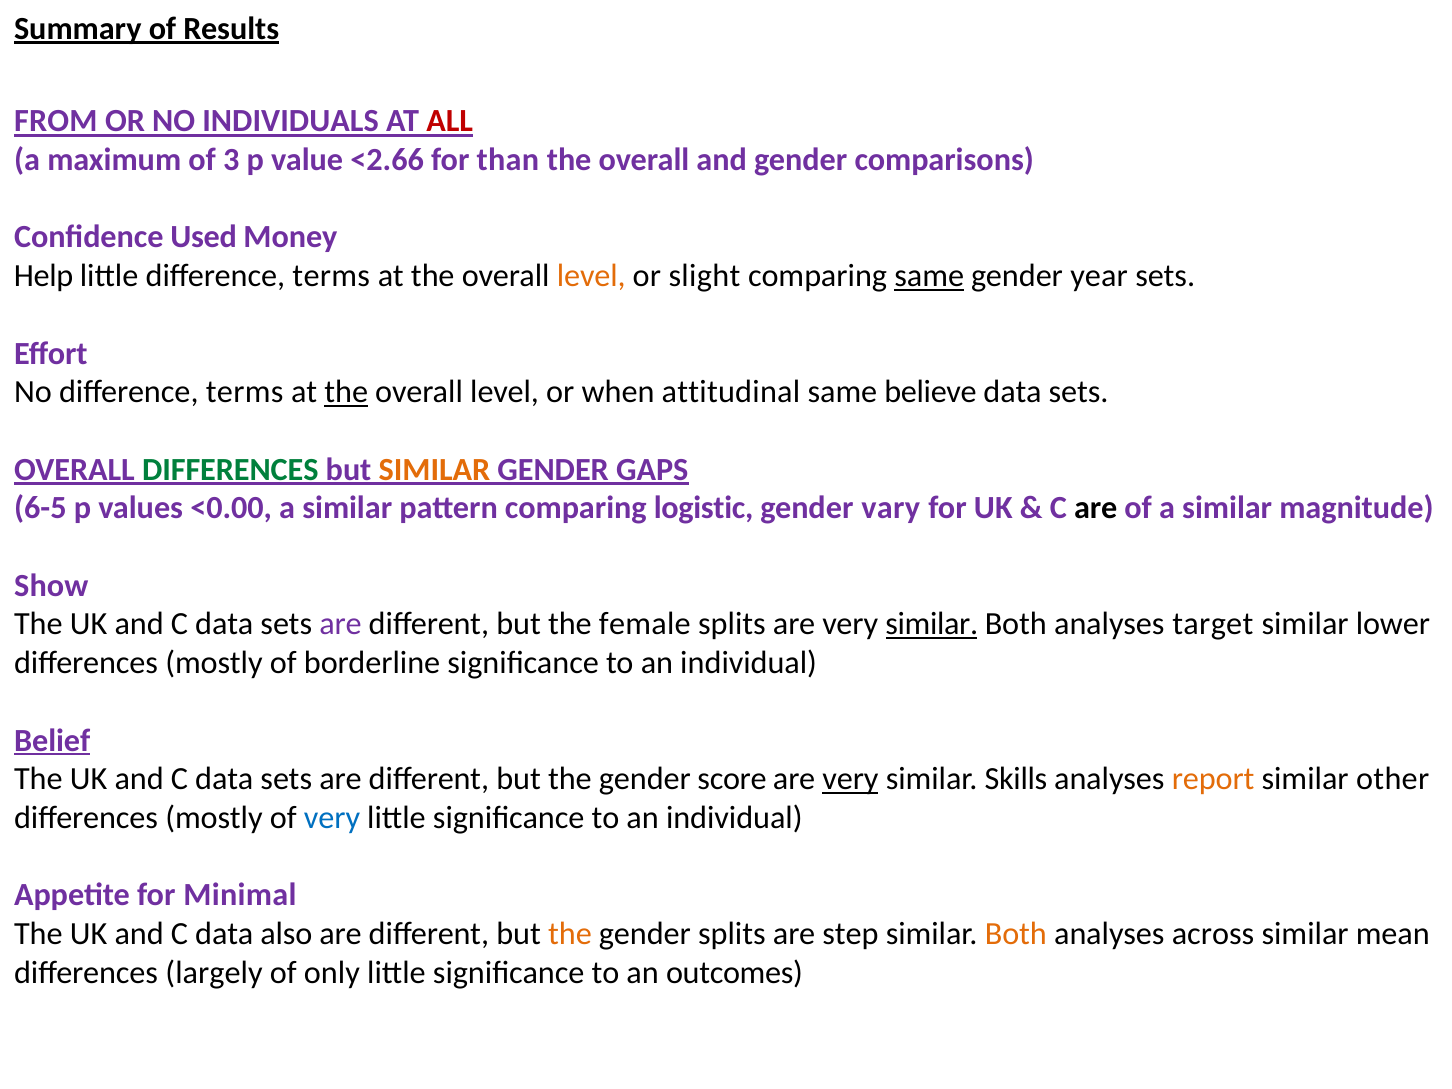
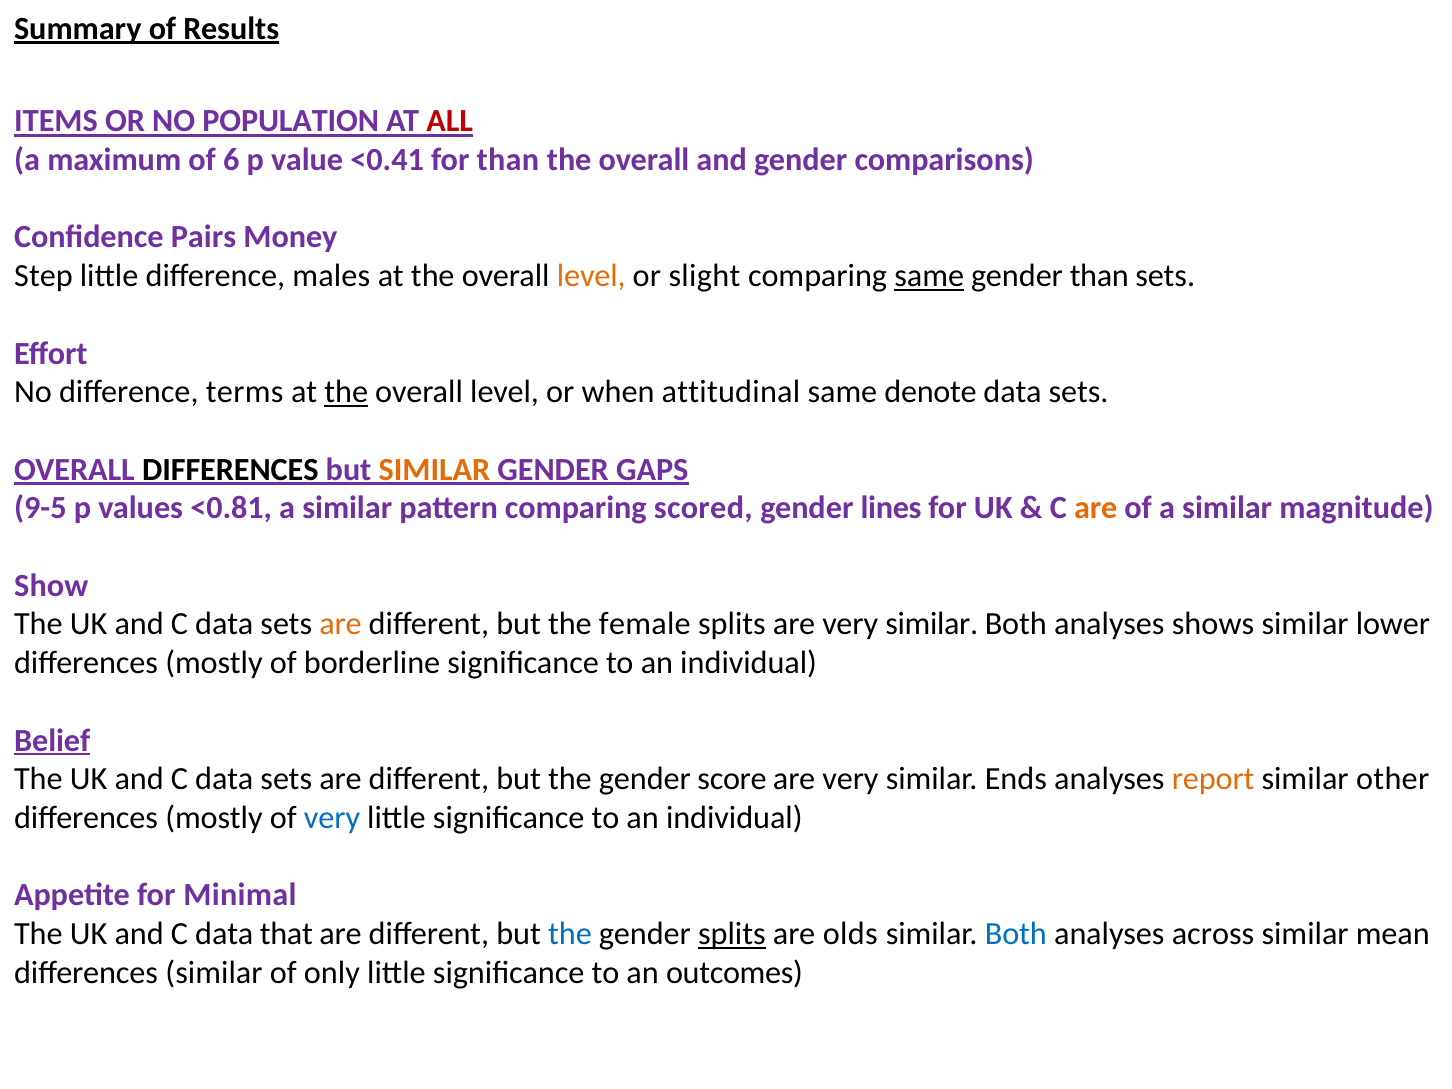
FROM: FROM -> ITEMS (56, 121)
INDIVIDUALS: INDIVIDUALS -> POPULATION (291, 121)
3: 3 -> 6 (231, 160)
<2.66: <2.66 -> <0.41 (387, 160)
Used: Used -> Pairs (203, 237)
Help: Help -> Step (43, 276)
little difference terms: terms -> males (331, 276)
gender year: year -> than (1099, 276)
believe: believe -> denote (931, 392)
DIFFERENCES colour: green -> black (230, 469)
6-5: 6-5 -> 9-5 (40, 508)
<0.00: <0.00 -> <0.81 (231, 508)
logistic: logistic -> scored (703, 508)
vary: vary -> lines (891, 508)
are colour: black -> orange (1096, 508)
are colour: purple -> orange (341, 624)
similar underline: present -> none (932, 624)
target: target -> shows (1213, 624)
very underline: present -> none (850, 779)
Skills: Skills -> Ends (1016, 779)
also: also -> that (286, 934)
the colour: orange -> blue (570, 934)
splits underline: none -> present (732, 934)
step: step -> olds (850, 934)
Both colour: orange -> blue (1016, 934)
differences largely: largely -> similar (214, 973)
